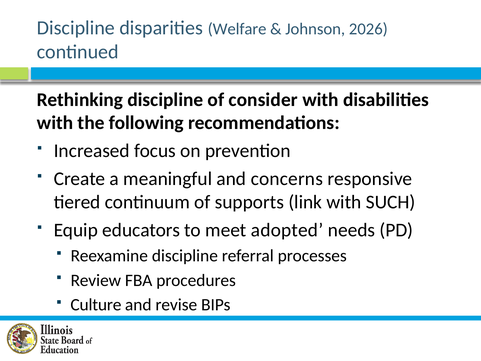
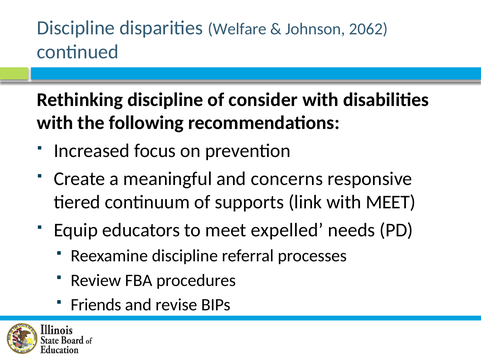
2026: 2026 -> 2062 (368, 29)
with SUCH: SUCH -> MEET (391, 202)
adopted: adopted -> expelled (287, 230)
Culture: Culture -> Friends (96, 305)
